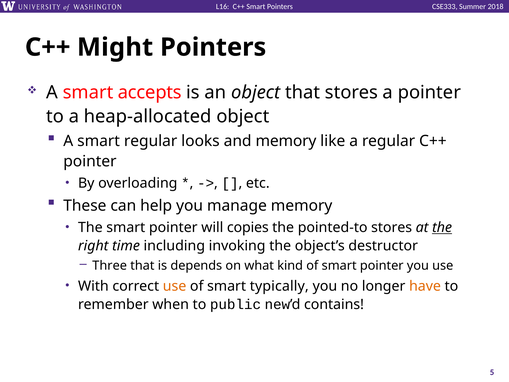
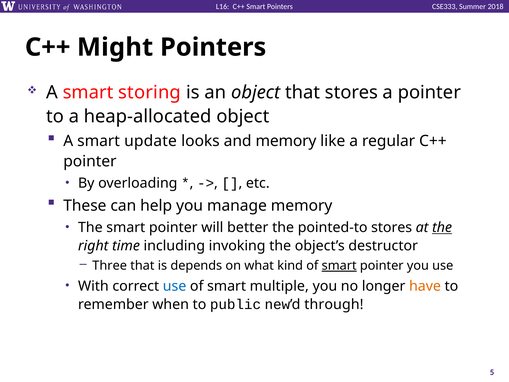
accepts: accepts -> storing (150, 92)
smart regular: regular -> update (151, 141)
copies: copies -> better (248, 227)
smart underline: none -> present (339, 265)
use colour: orange -> blue (175, 286)
typically: typically -> multiple (279, 286)
contains: contains -> through (334, 304)
